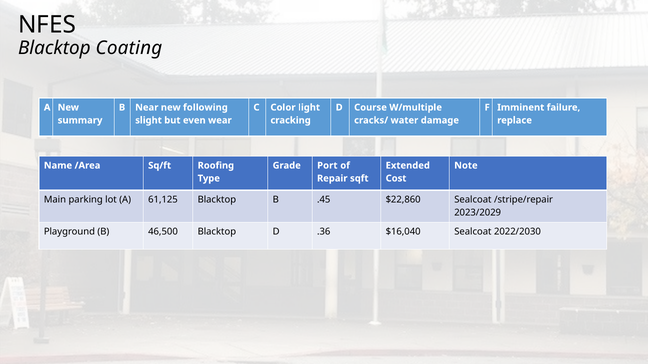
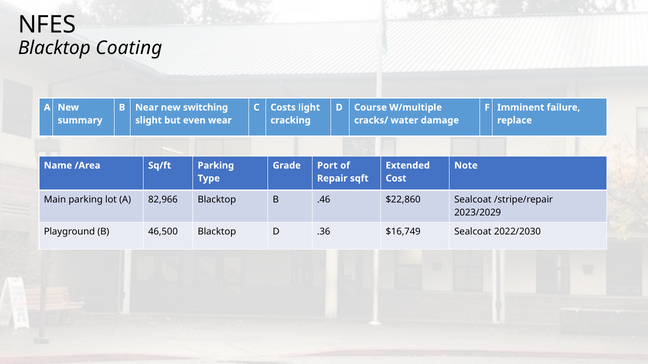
following: following -> switching (205, 108)
Color: Color -> Costs (283, 108)
Sq/ft Roofing: Roofing -> Parking (216, 166)
61,125: 61,125 -> 82,966 (163, 200)
.45: .45 -> .46 (324, 200)
$16,040: $16,040 -> $16,749 (403, 232)
